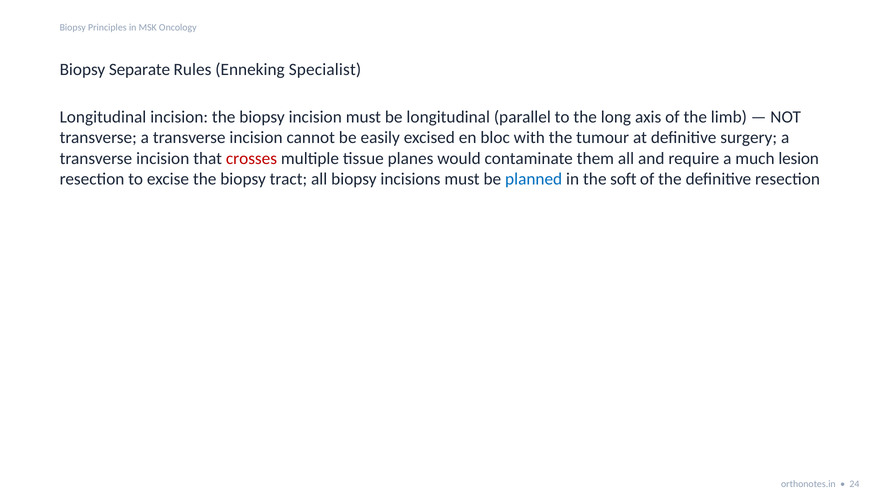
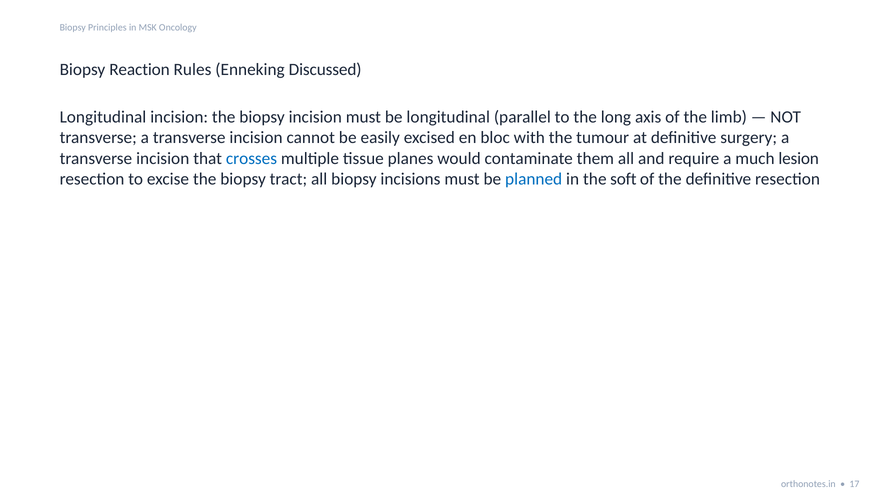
Separate: Separate -> Reaction (140, 70)
Specialist: Specialist -> Discussed (325, 70)
crosses colour: red -> blue (251, 158)
24: 24 -> 17 (854, 484)
